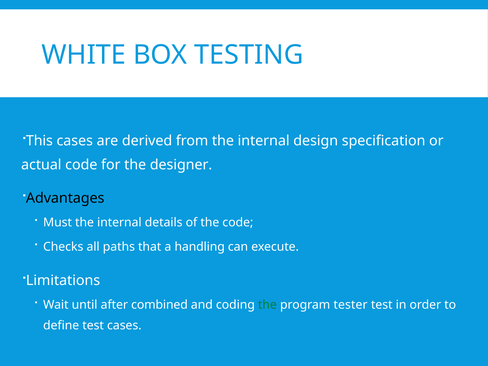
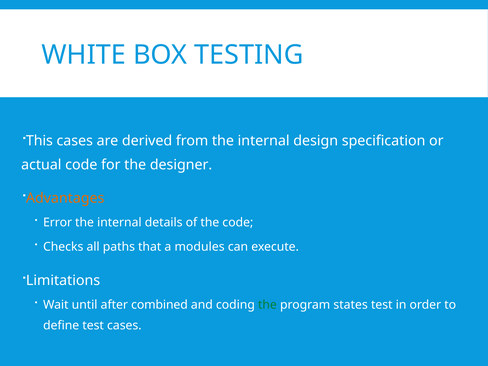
Advantages colour: black -> orange (65, 198)
Must: Must -> Error (58, 222)
handling: handling -> modules (200, 247)
tester: tester -> states (351, 305)
